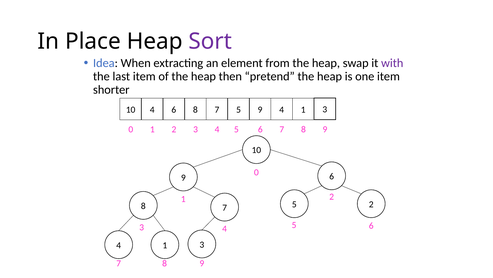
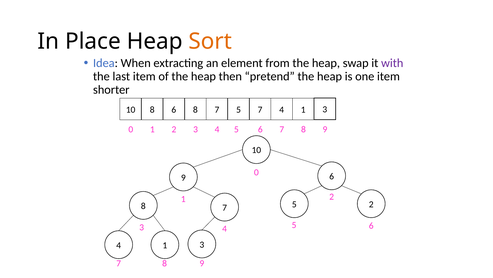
Sort colour: purple -> orange (210, 41)
10 4: 4 -> 8 (152, 109)
5 9: 9 -> 7 (260, 109)
